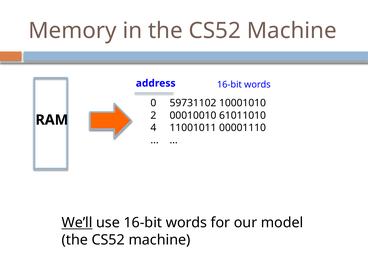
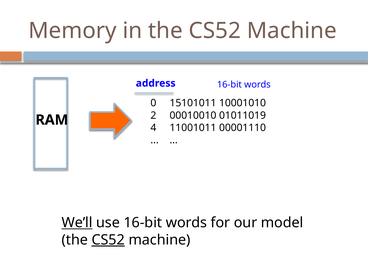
59731102: 59731102 -> 15101011 (193, 103)
61011010: 61011010 -> 01011019 (243, 115)
CS52 underline: none -> present (108, 240)
